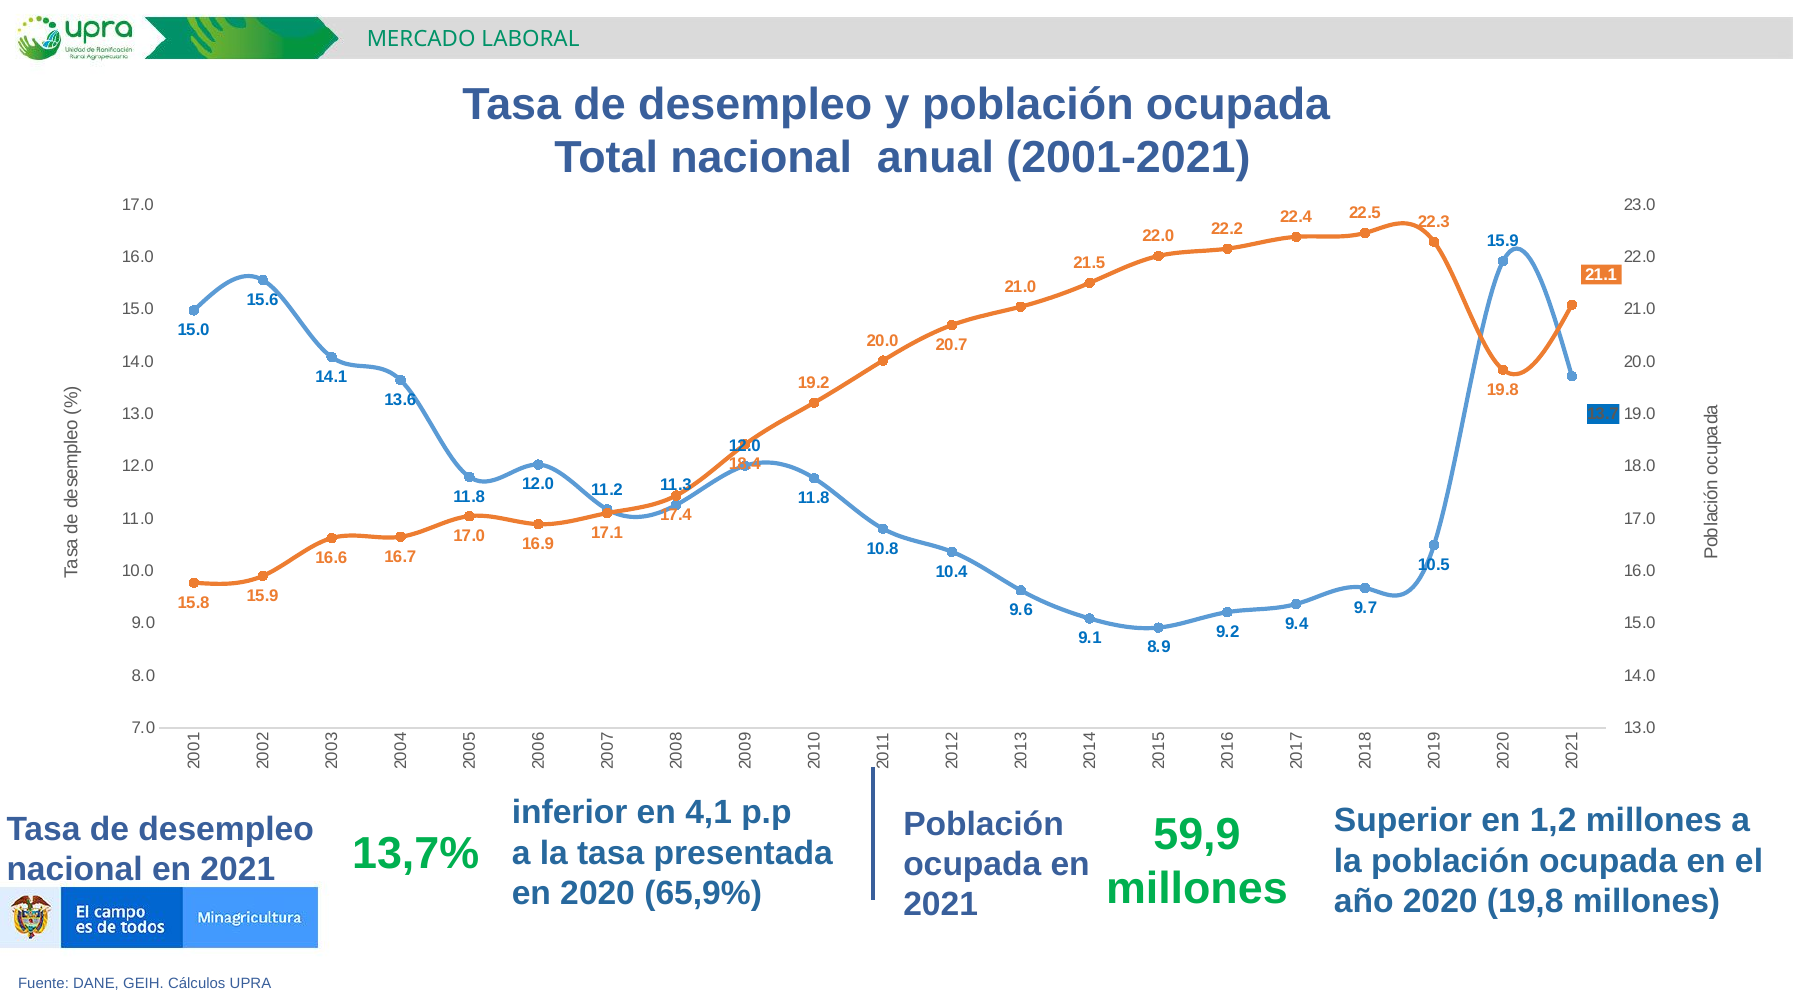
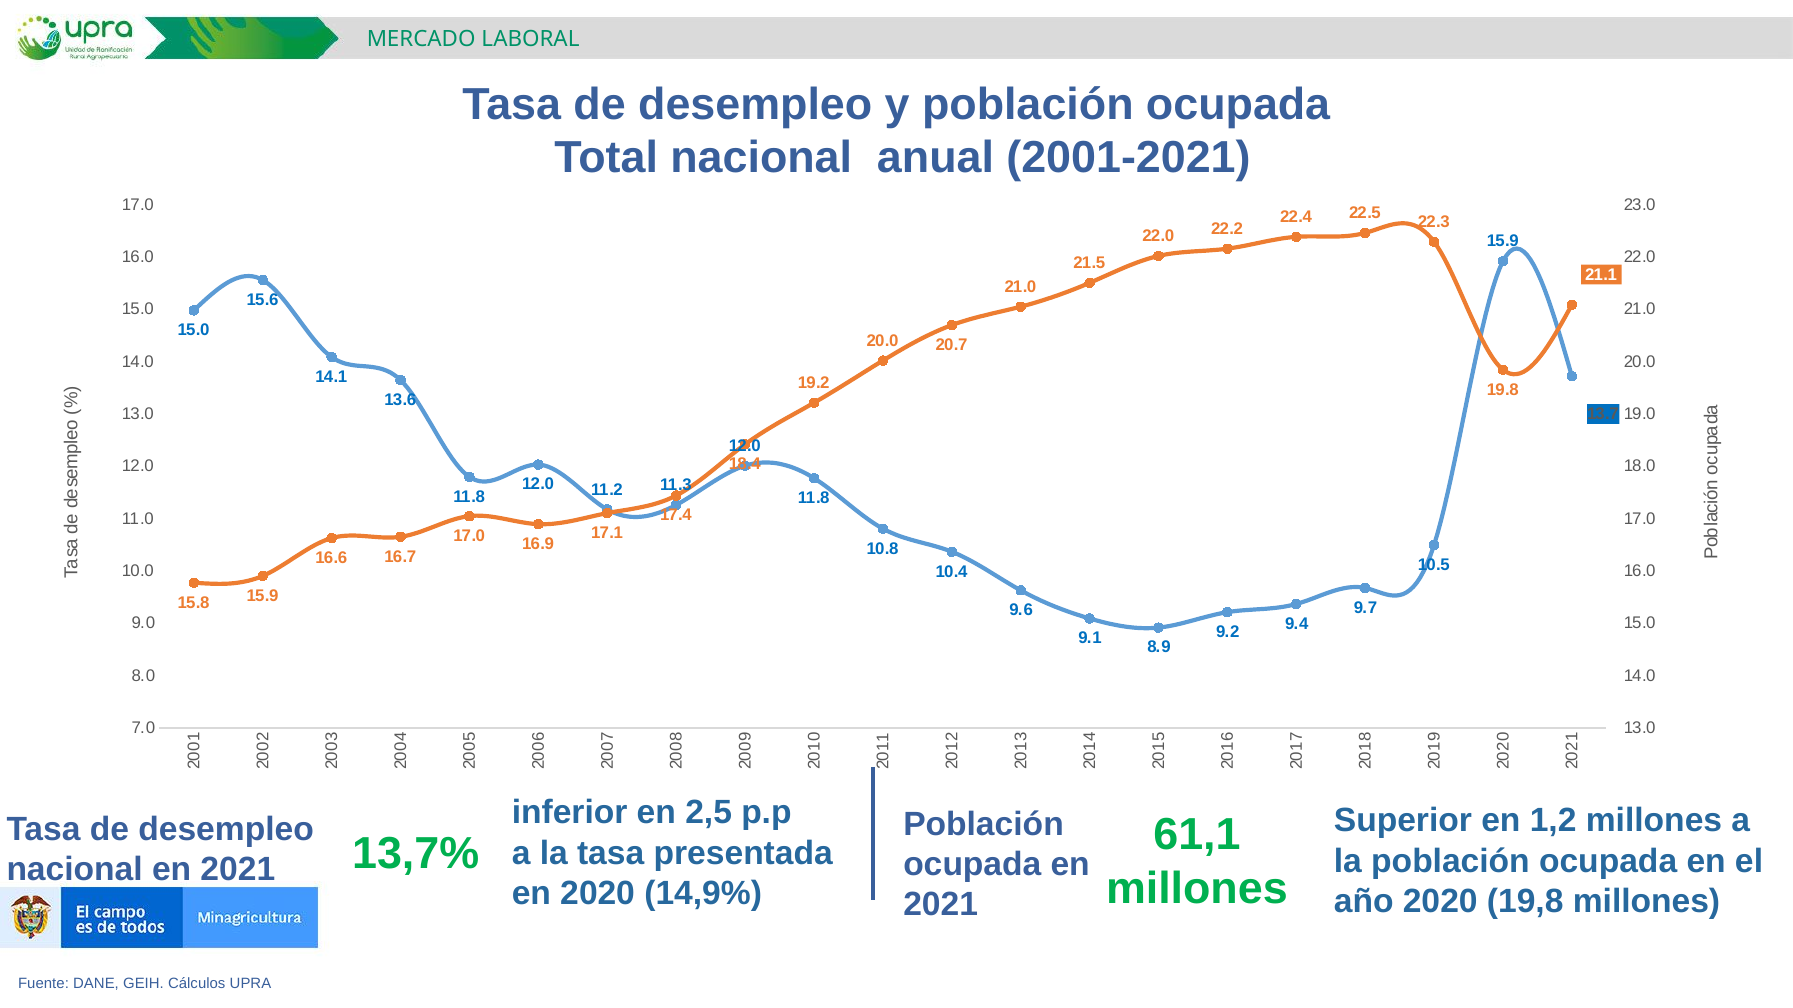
4,1: 4,1 -> 2,5 (709, 813)
59,9: 59,9 -> 61,1 (1197, 836)
65,9%: 65,9% -> 14,9% (703, 894)
